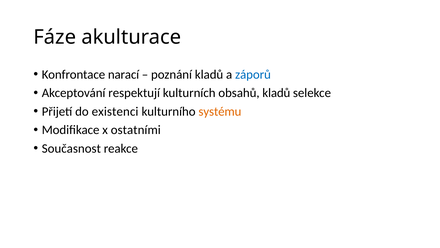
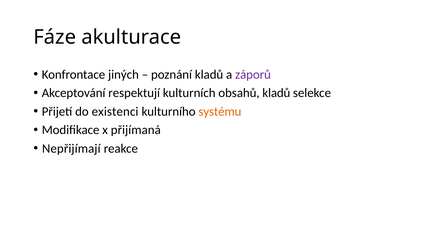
narací: narací -> jiných (123, 74)
záporů colour: blue -> purple (253, 74)
ostatními: ostatními -> přijímaná (136, 130)
Současnost: Současnost -> Nepřijímají (71, 148)
